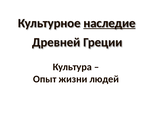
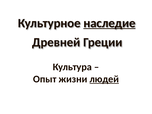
людей underline: none -> present (104, 79)
